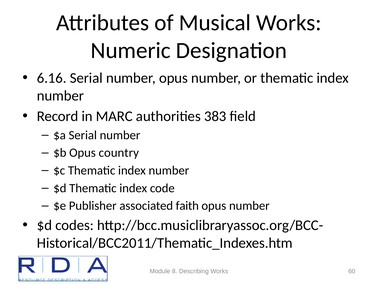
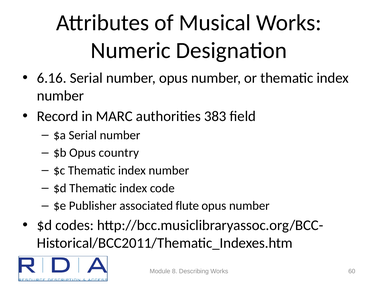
faith: faith -> flute (187, 205)
